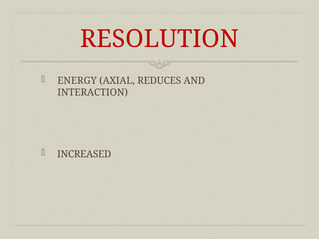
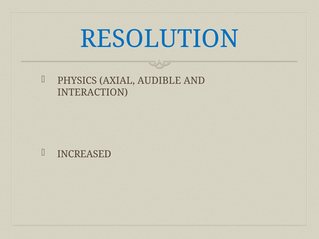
RESOLUTION colour: red -> blue (159, 39)
ENERGY: ENERGY -> PHYSICS (77, 81)
REDUCES: REDUCES -> AUDIBLE (159, 81)
